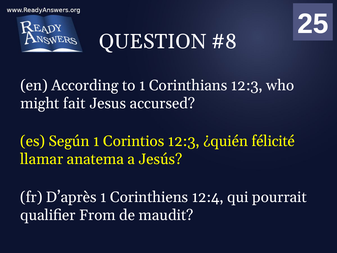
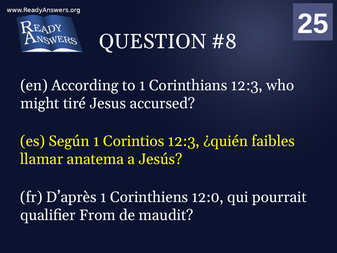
fait: fait -> tiré (74, 103)
félicité: félicité -> faibles (273, 141)
12:4: 12:4 -> 12:0 (208, 197)
